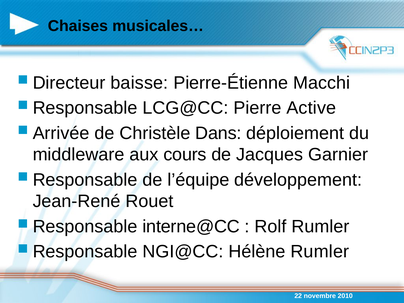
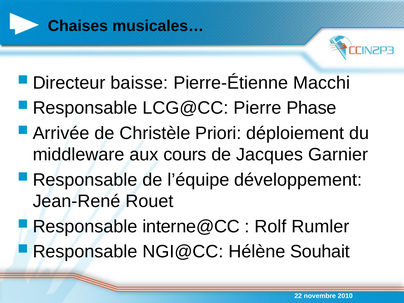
Active: Active -> Phase (311, 108)
Dans: Dans -> Priori (218, 133)
Hélène Rumler: Rumler -> Souhait (320, 252)
